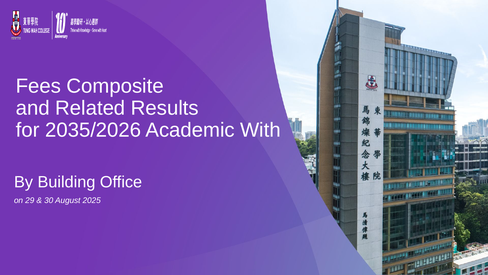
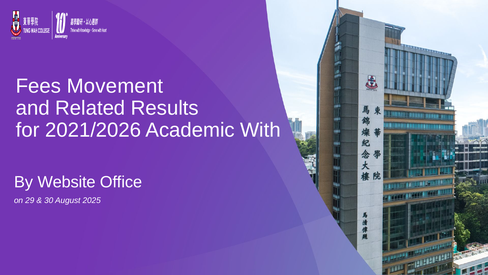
Composite: Composite -> Movement (115, 86)
2035/2026: 2035/2026 -> 2021/2026 (93, 130)
Building: Building -> Website (67, 182)
